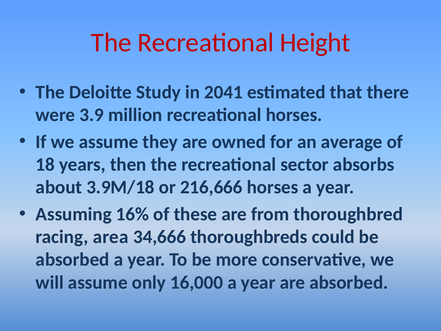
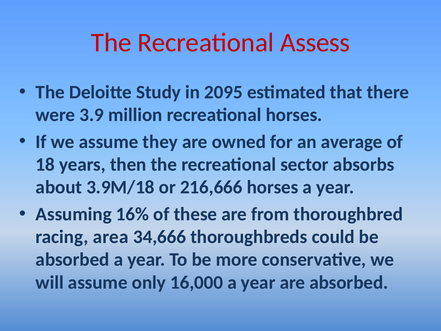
Height: Height -> Assess (315, 43)
2041: 2041 -> 2095 (224, 92)
